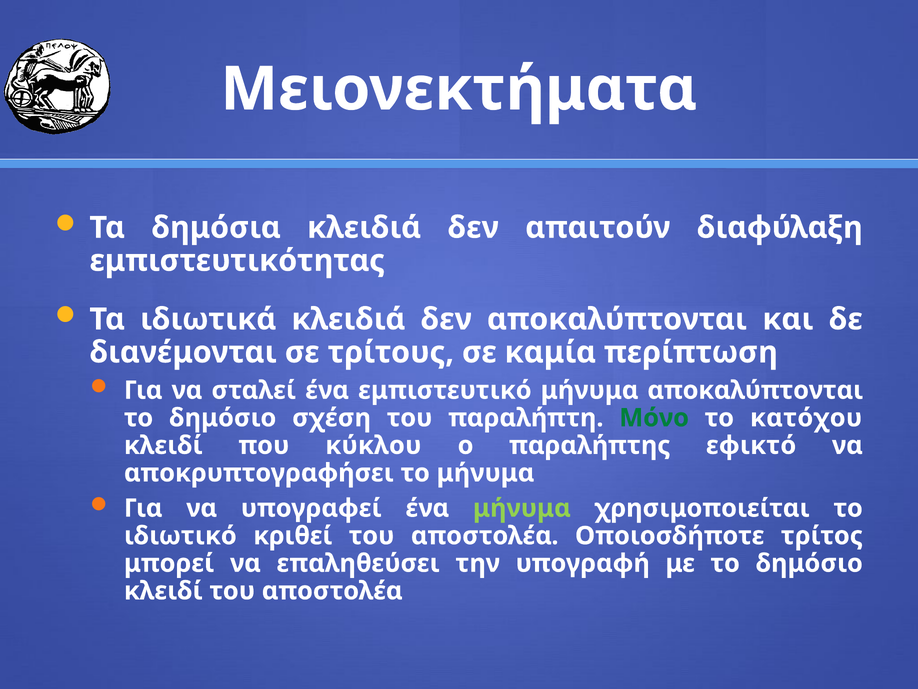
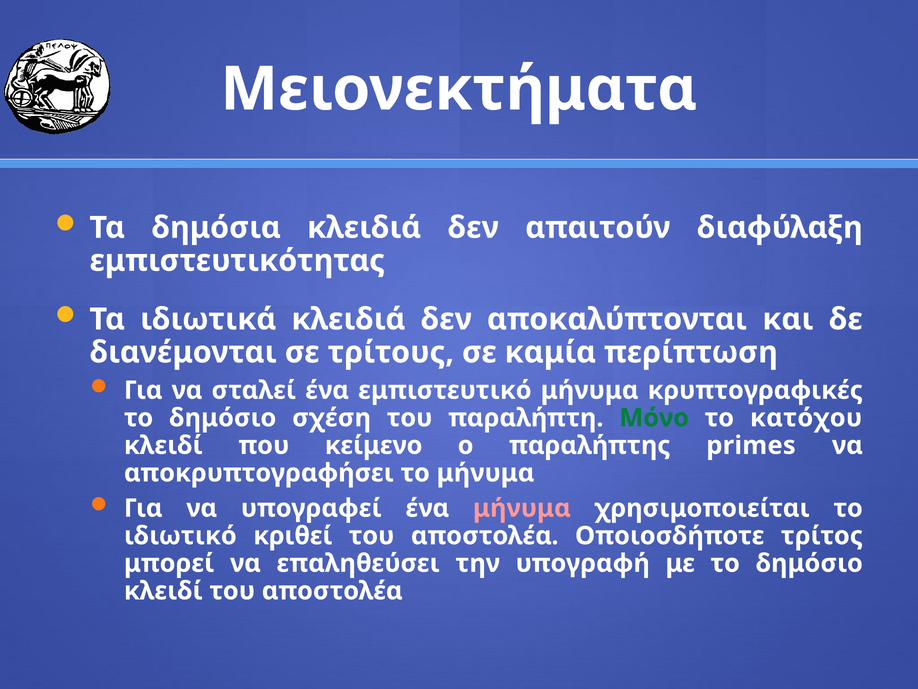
μήνυμα αποκαλύπτονται: αποκαλύπτονται -> κρυπτογραφικές (755, 390)
κύκλου: κύκλου -> κείμενο (374, 445)
εφικτό: εφικτό -> primes (751, 445)
μήνυμα colour: light green -> pink (522, 508)
